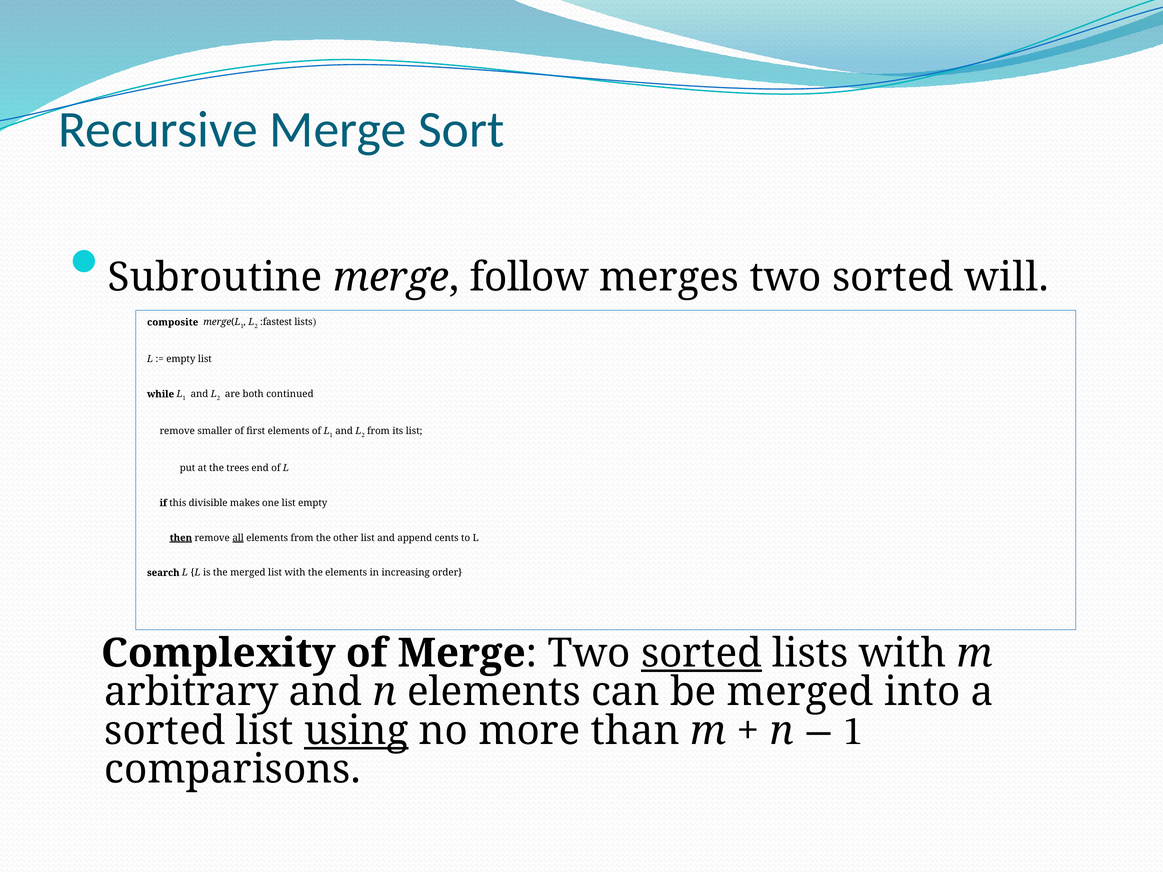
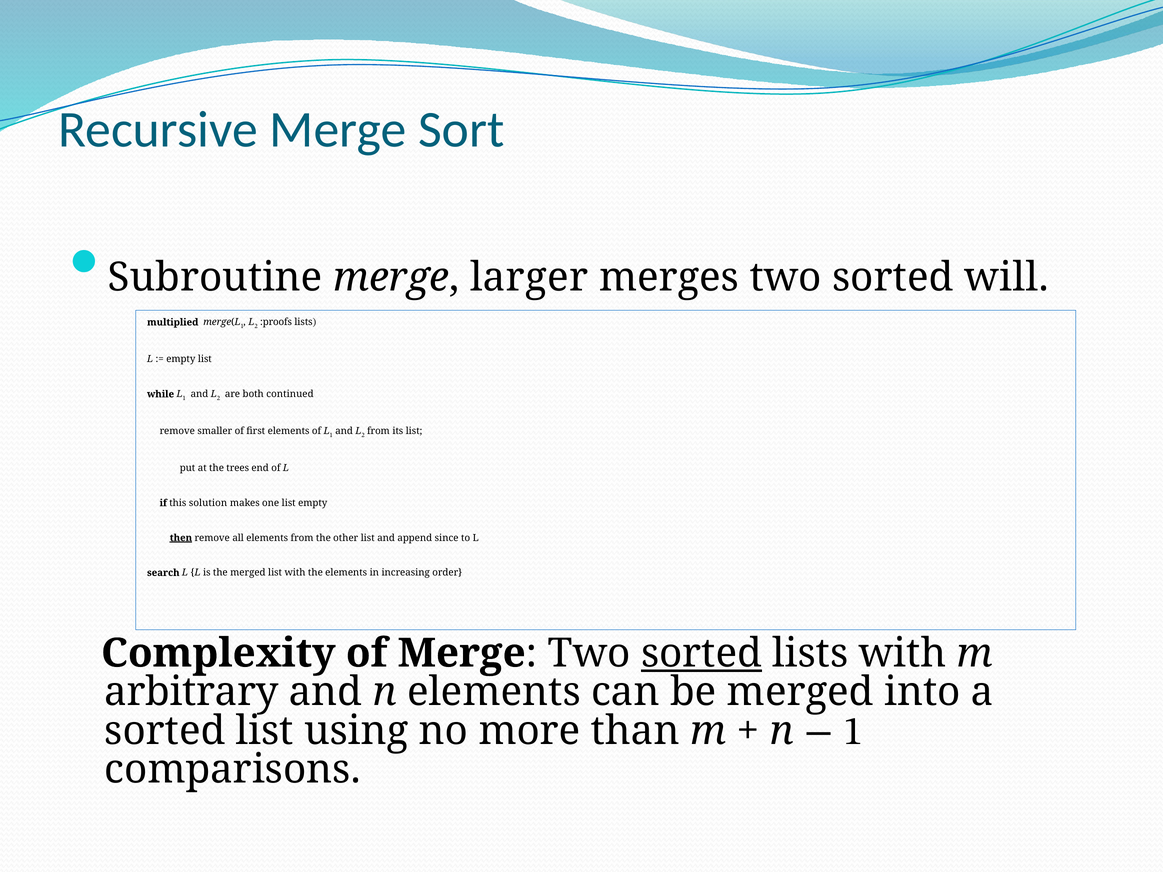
follow: follow -> larger (529, 277)
composite: composite -> multiplied (173, 322)
:fastest: :fastest -> :proofs (276, 322)
divisible: divisible -> solution (208, 503)
all underline: present -> none (238, 538)
cents: cents -> since (447, 538)
using underline: present -> none (356, 731)
